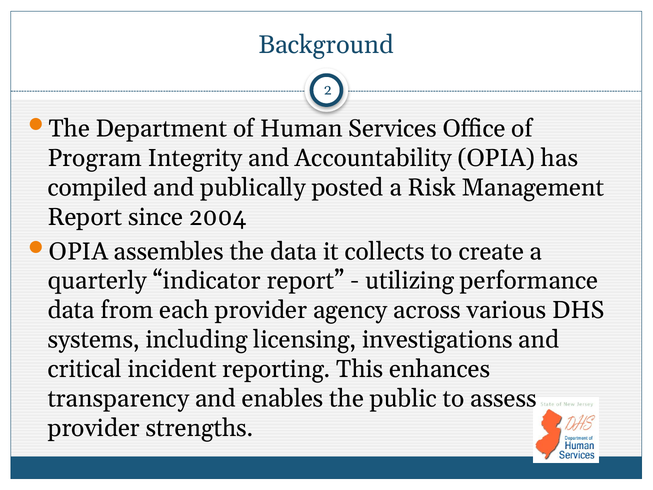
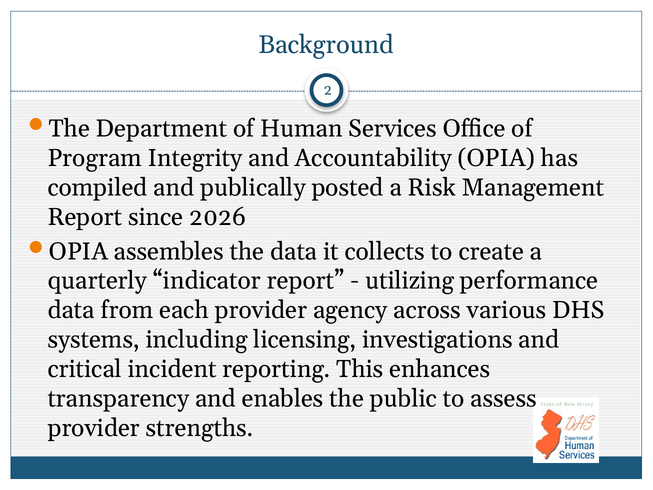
2004: 2004 -> 2026 (218, 217)
